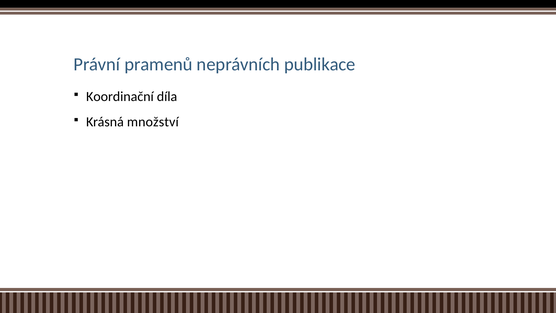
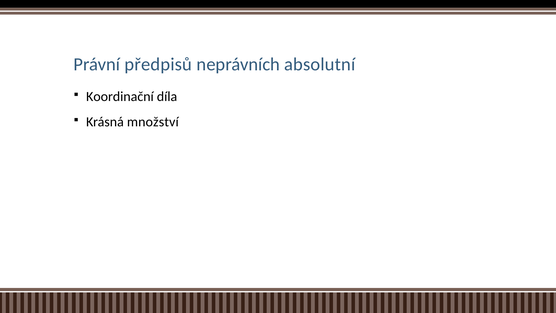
pramenů: pramenů -> předpisů (158, 64)
publikace: publikace -> absolutní (320, 64)
